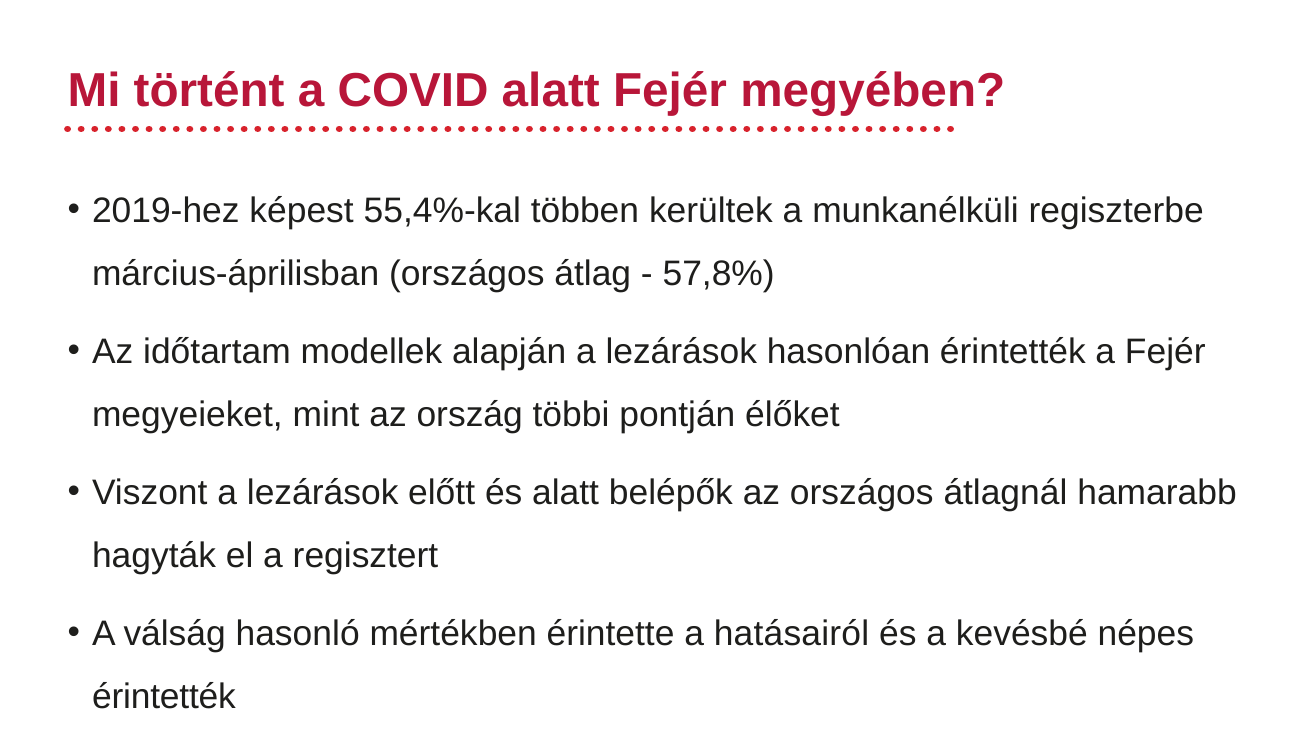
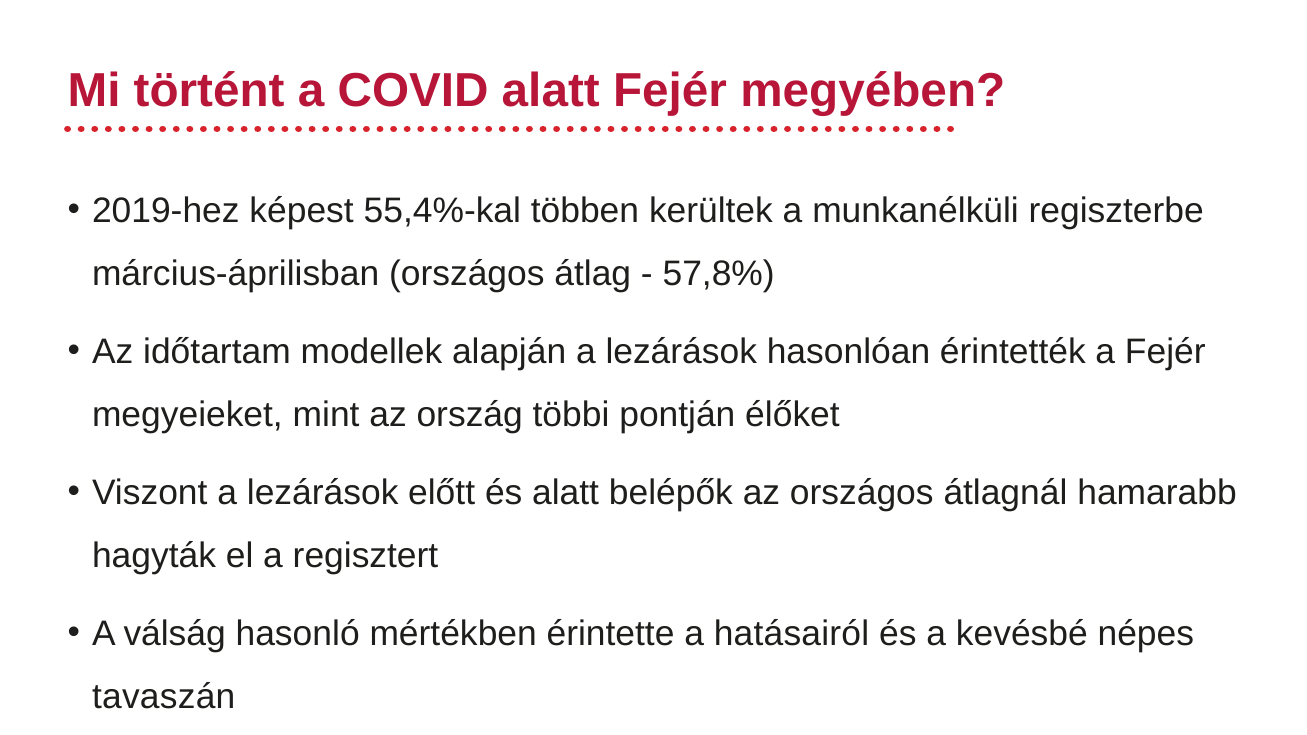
érintették: érintették -> tavaszán (164, 697)
